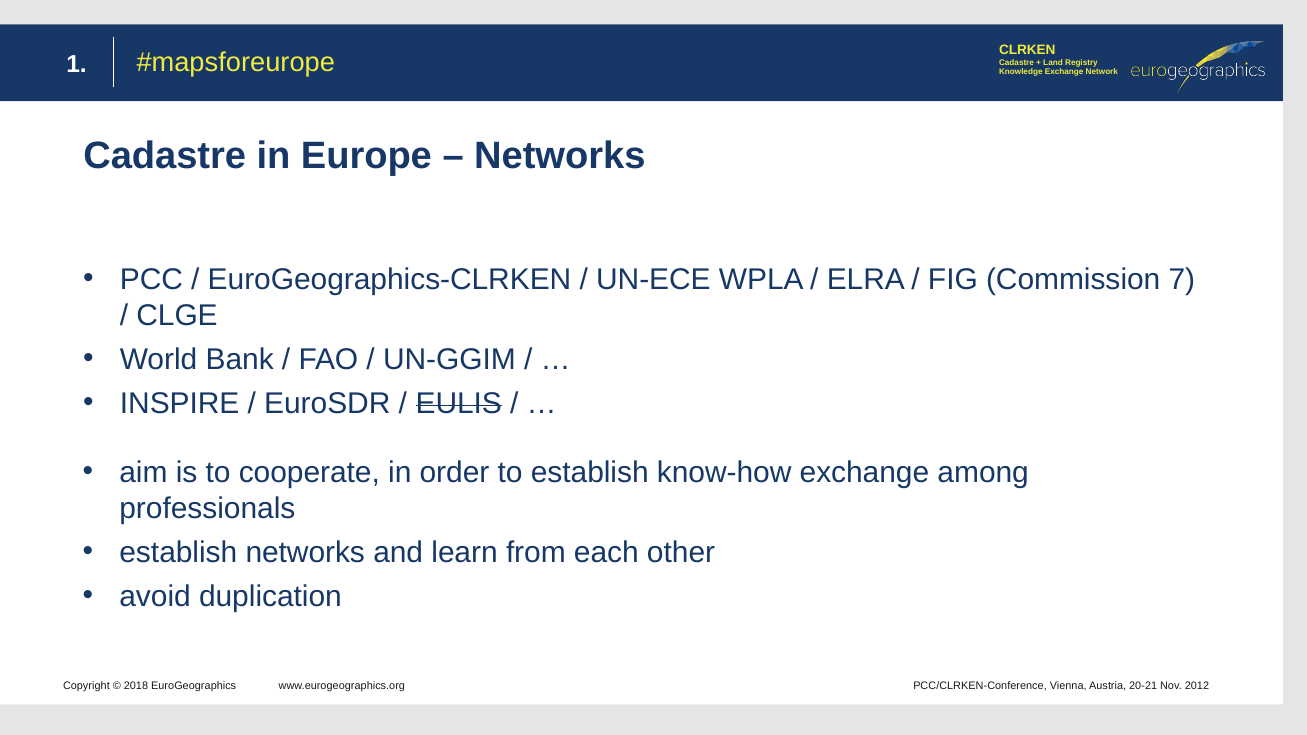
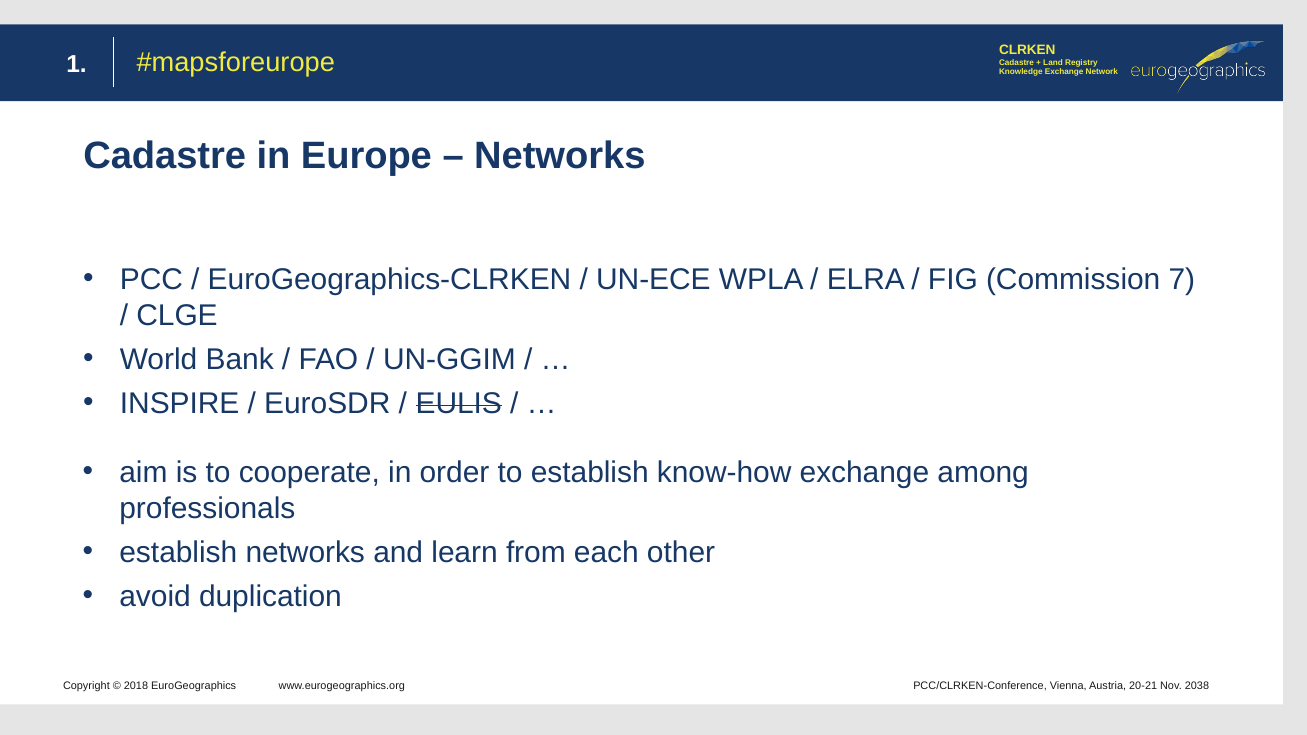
2012: 2012 -> 2038 (1197, 686)
